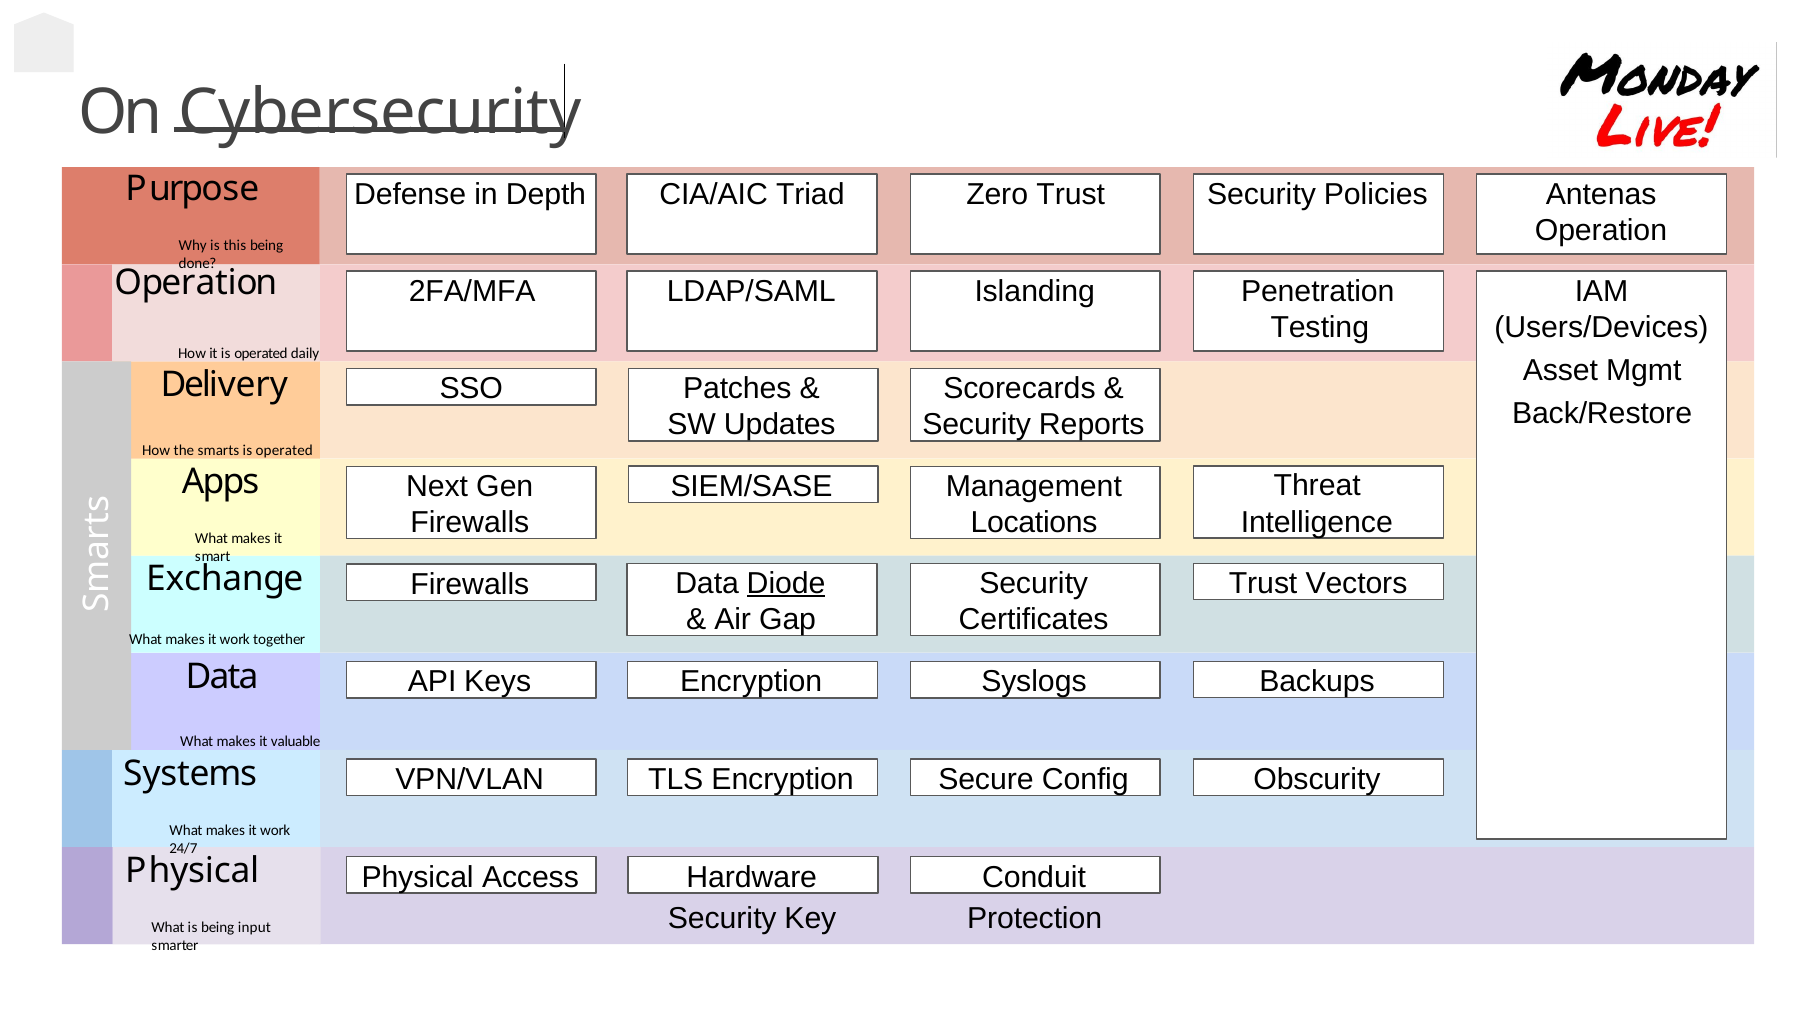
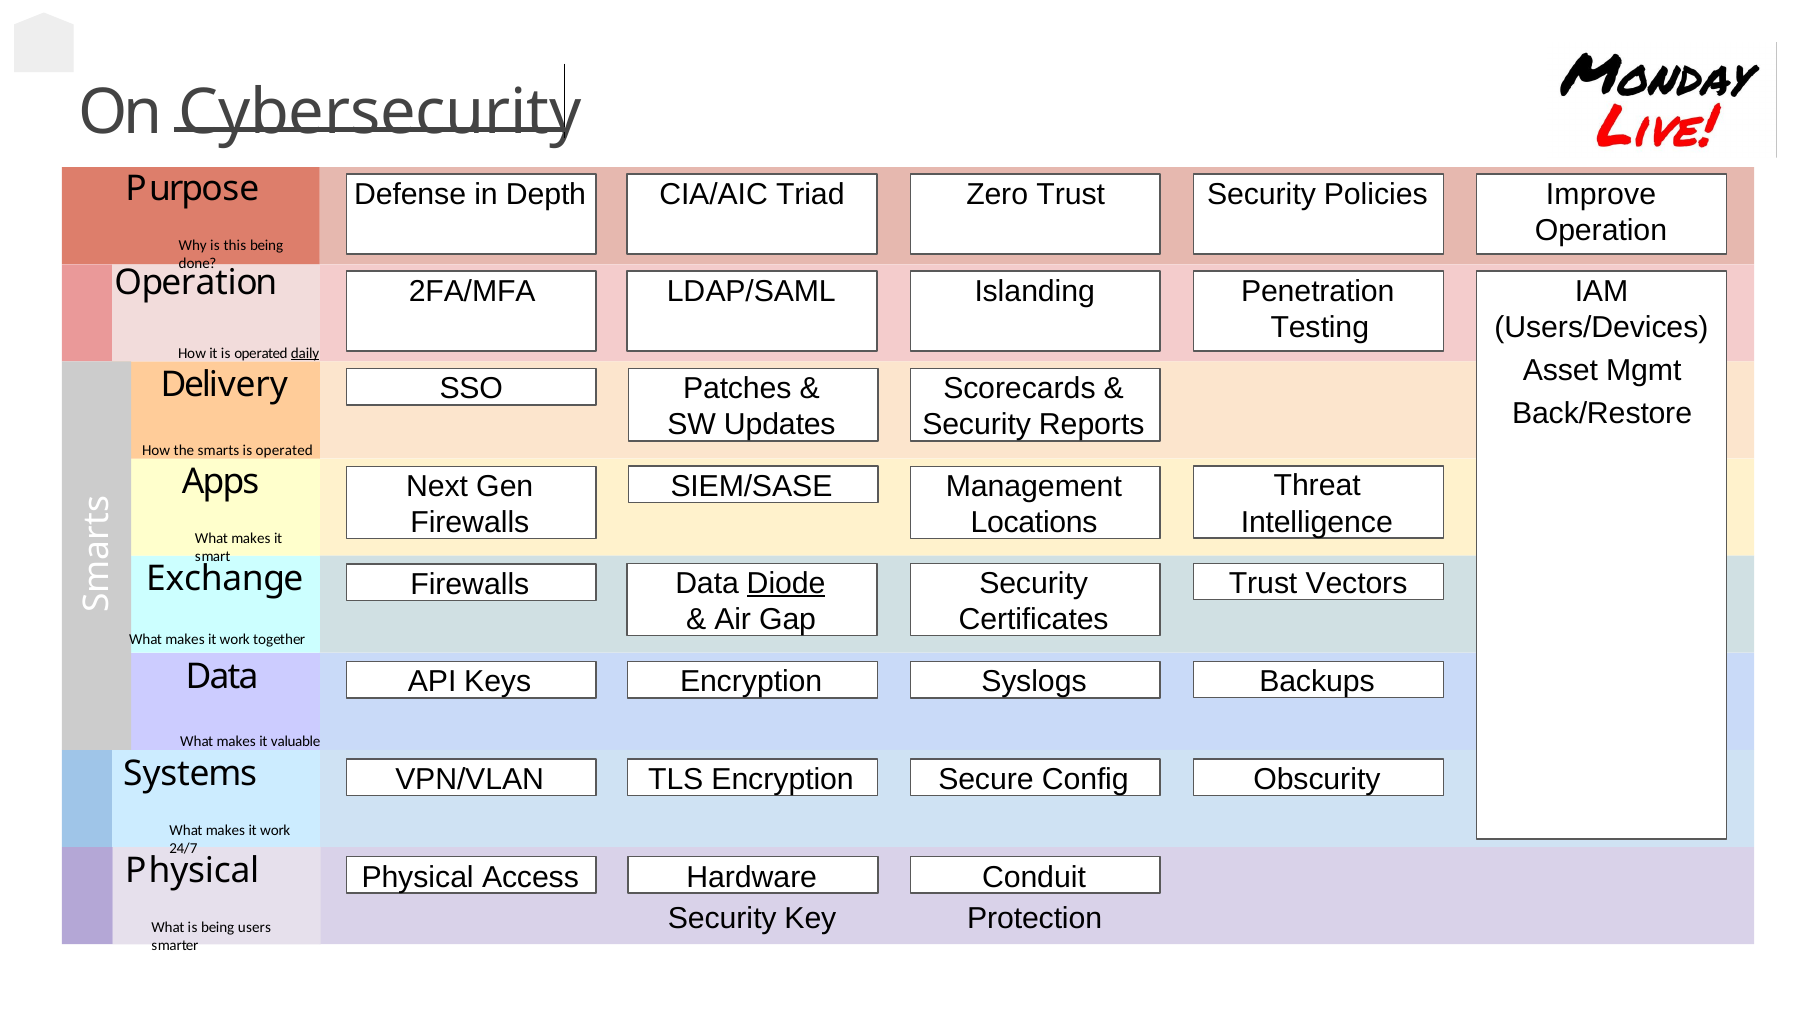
Antenas: Antenas -> Improve (1601, 194)
daily underline: none -> present (305, 353)
input: input -> users (254, 927)
